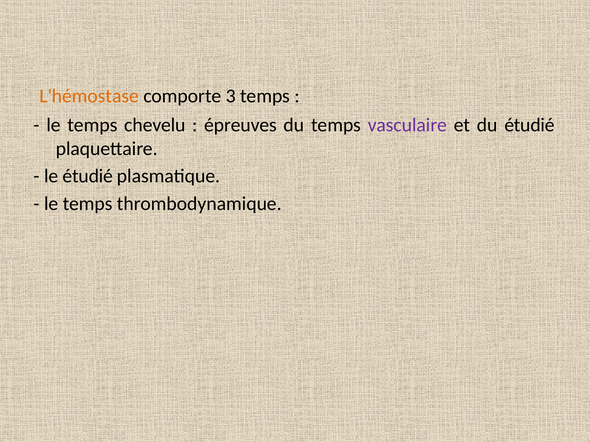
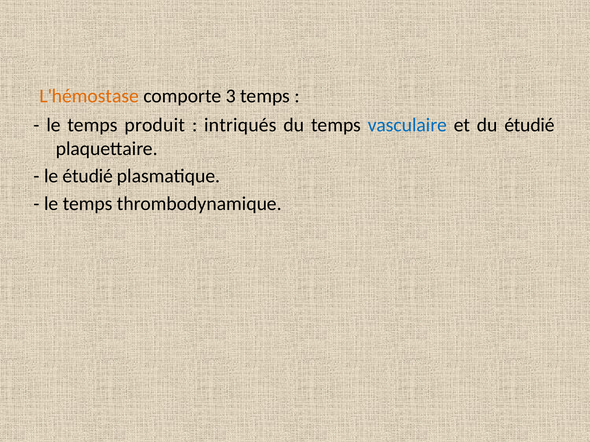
chevelu: chevelu -> produit (155, 125)
épreuves: épreuves -> intriqués (240, 125)
vasculaire colour: purple -> blue (407, 125)
